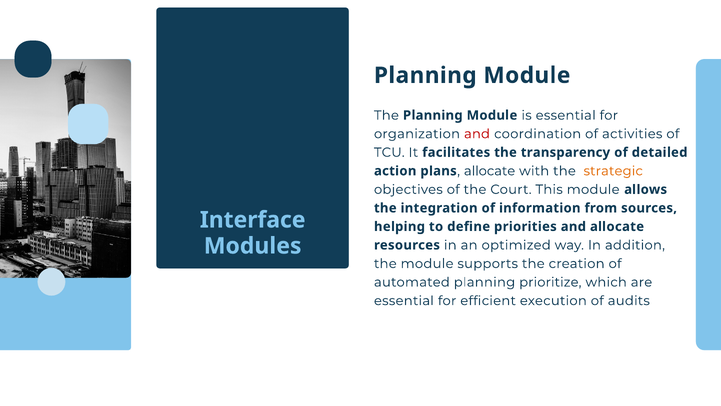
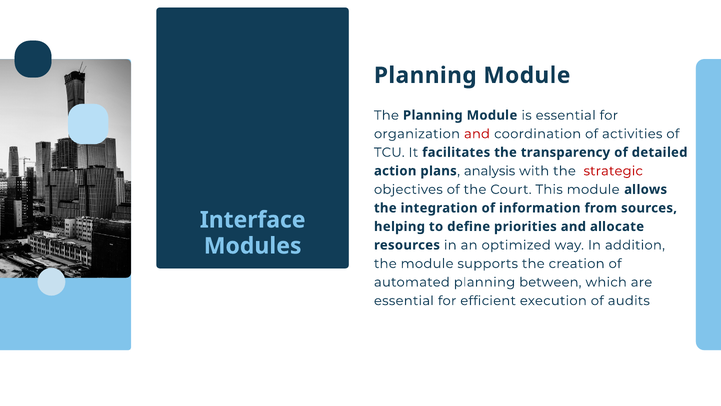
plans allocate: allocate -> analysis (490, 171)
strategic colour: orange -> red (613, 171)
prioritize: prioritize -> between (550, 282)
